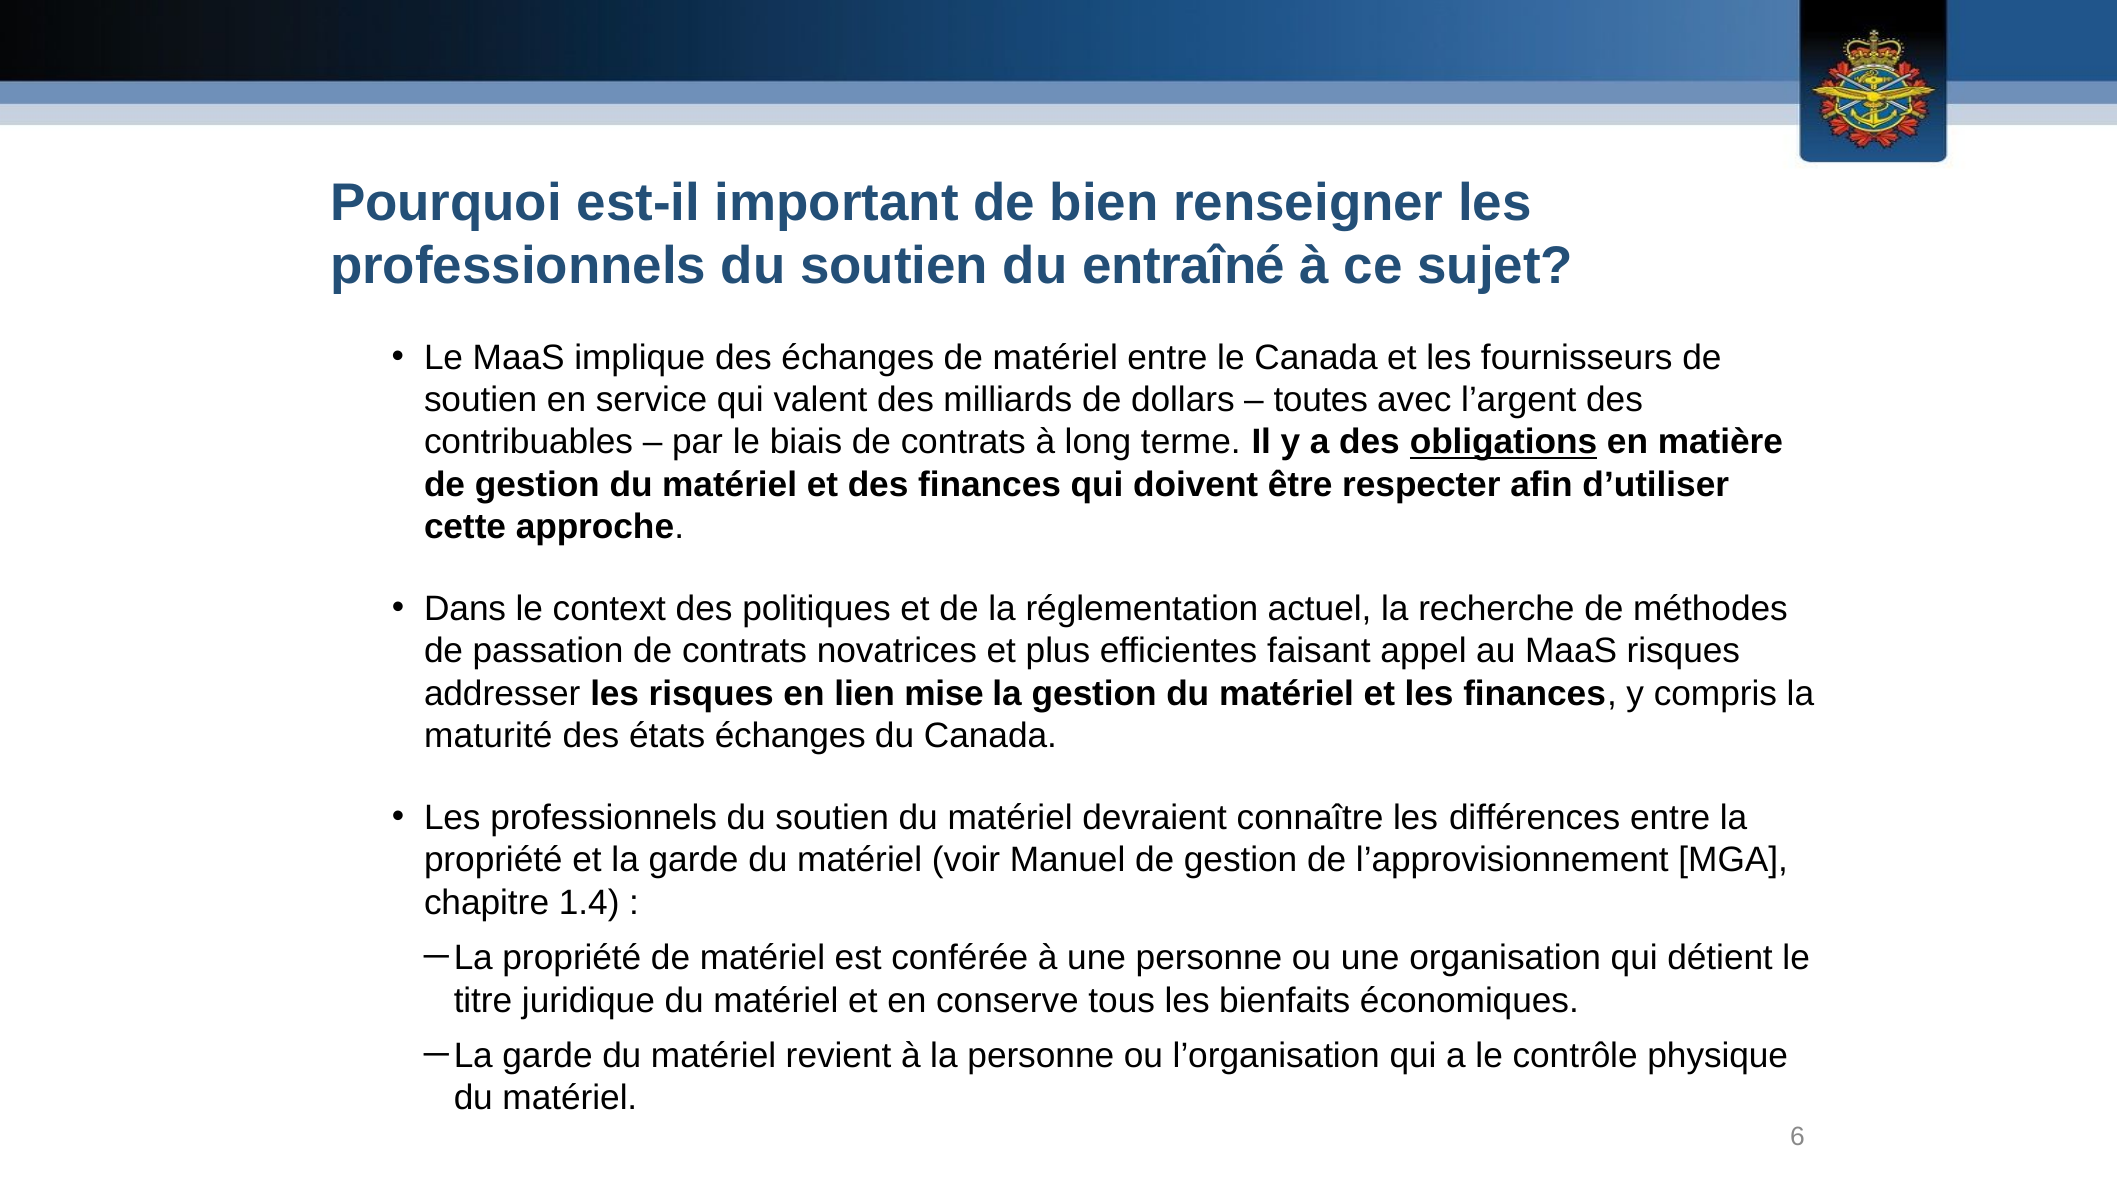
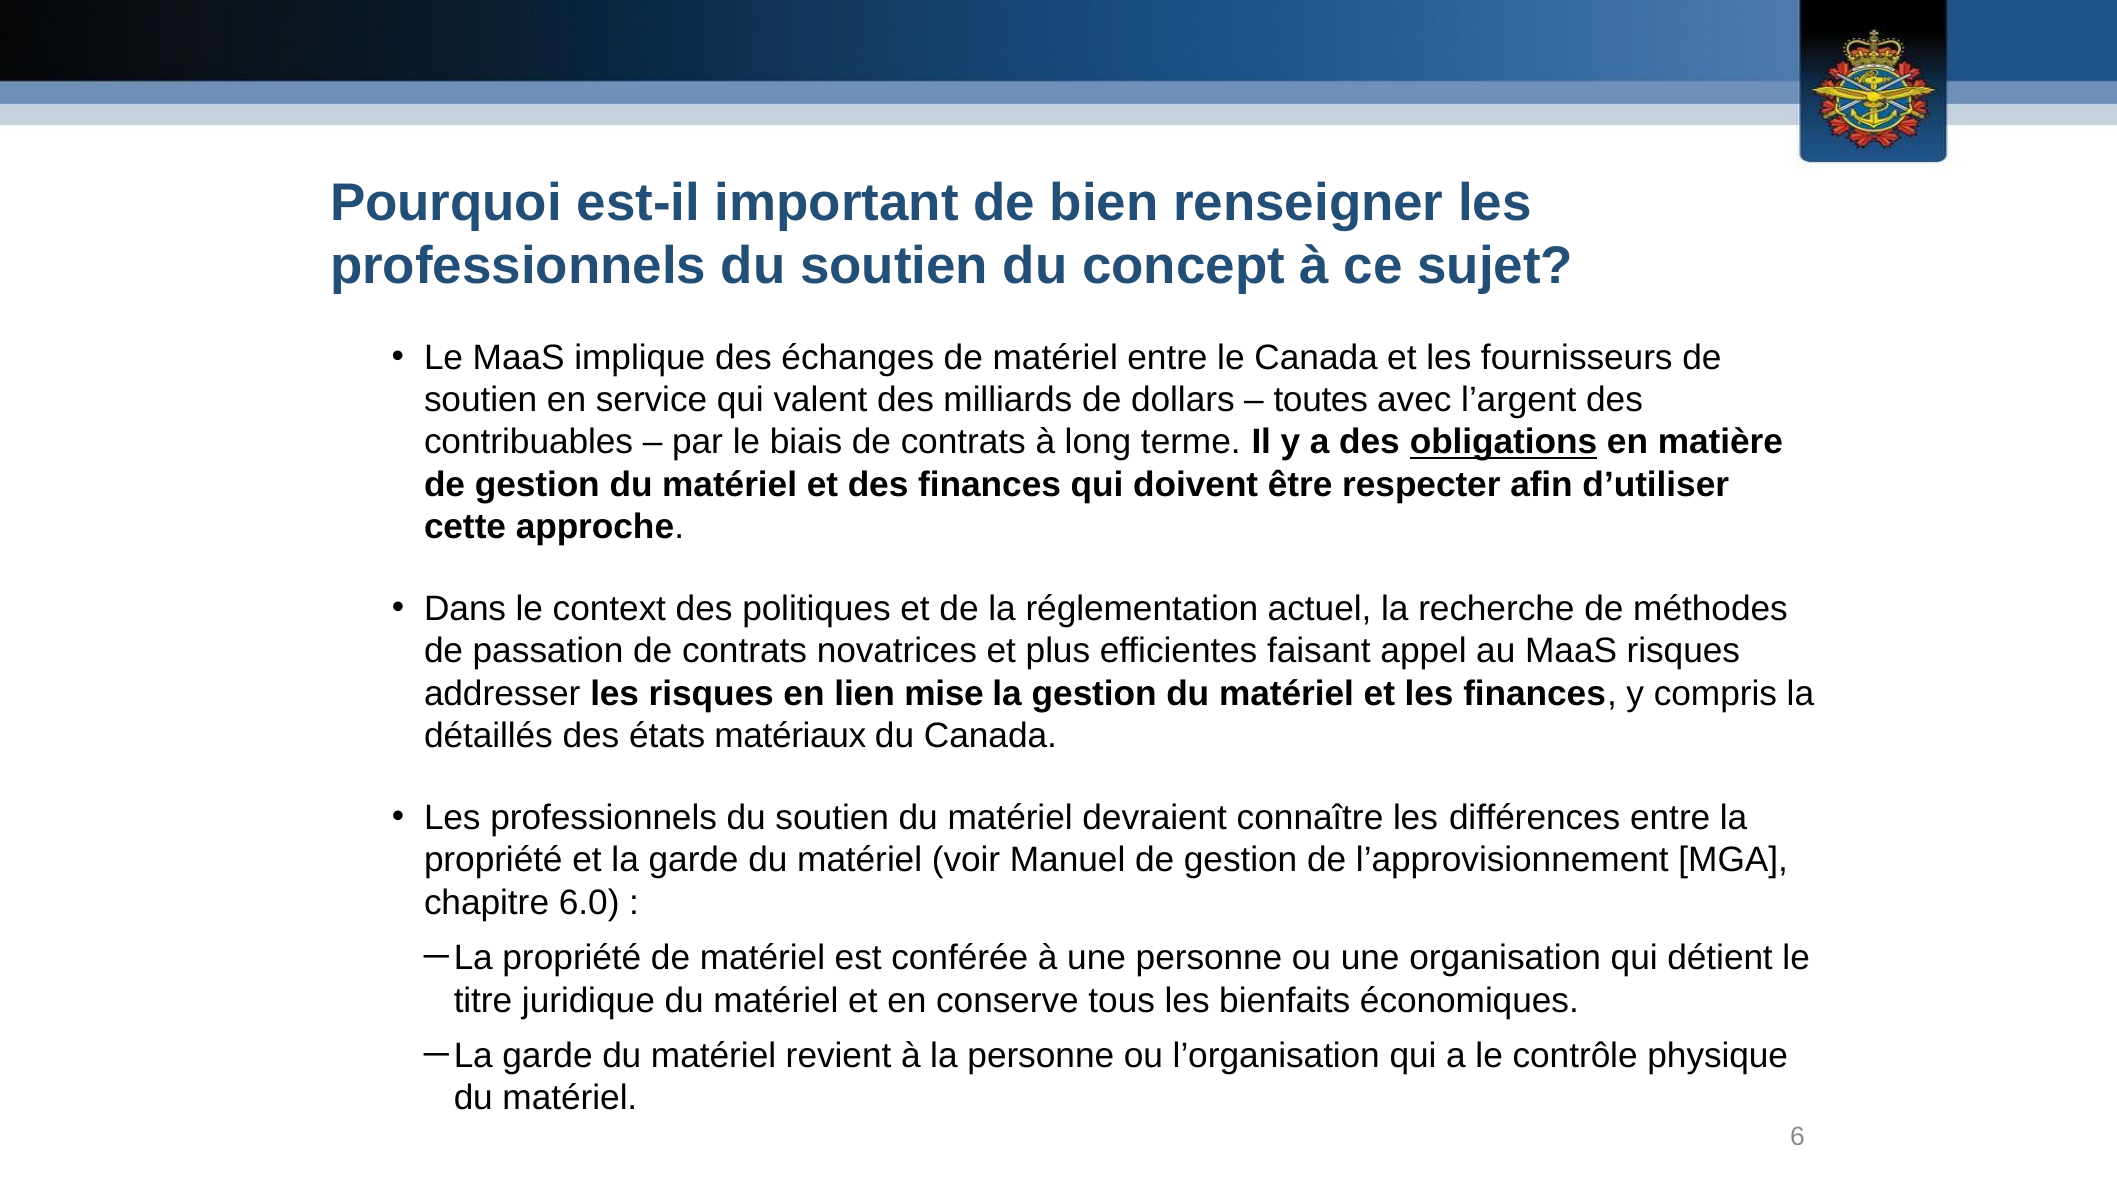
entraîné: entraîné -> concept (1184, 266)
maturité: maturité -> détaillés (488, 736)
états échanges: échanges -> matériaux (790, 736)
1.4: 1.4 -> 6.0 (589, 902)
